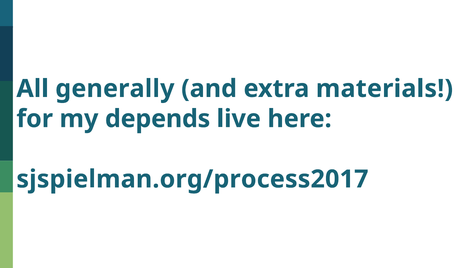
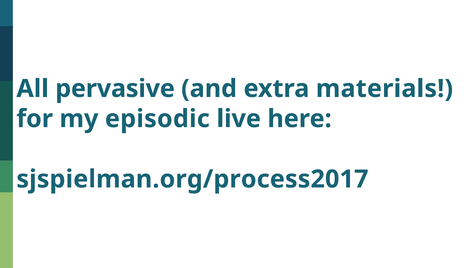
generally: generally -> pervasive (115, 89)
depends: depends -> episodic (157, 119)
